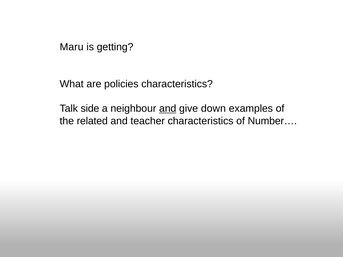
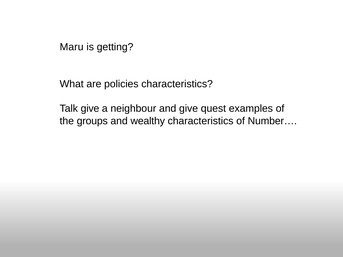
Talk side: side -> give (90, 109)
and underline: present -> none (168, 109)
down: down -> quest (213, 109)
related: related -> groups (92, 121)
teacher: teacher -> wealthy (148, 121)
